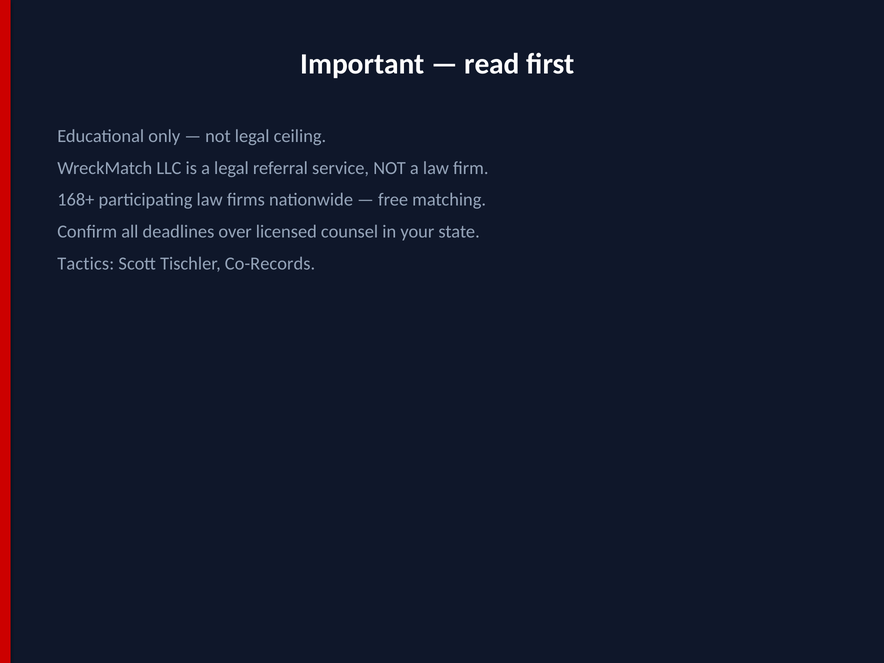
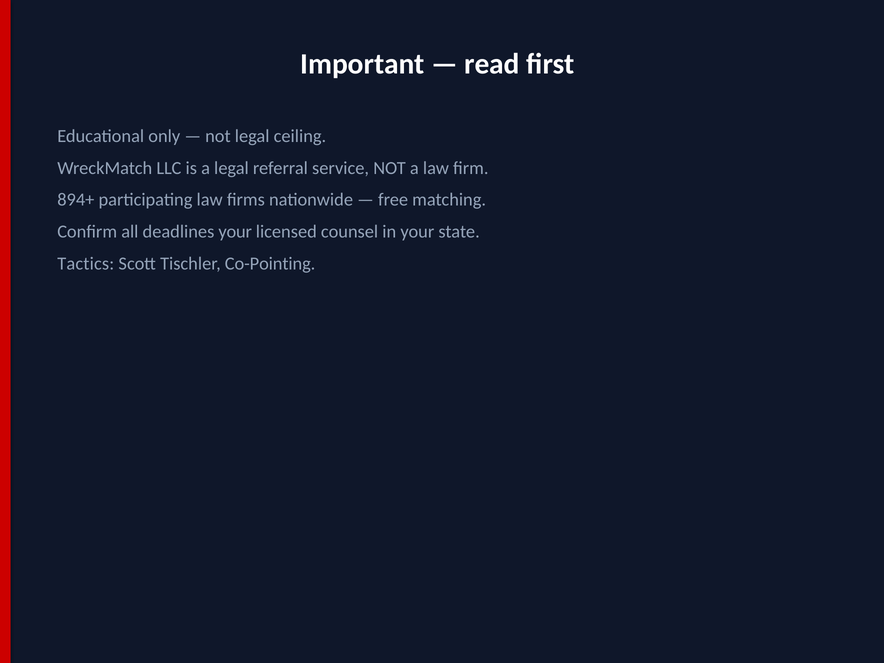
168+: 168+ -> 894+ (76, 200)
deadlines over: over -> your (235, 232)
Co-Records: Co-Records -> Co-Pointing (270, 264)
